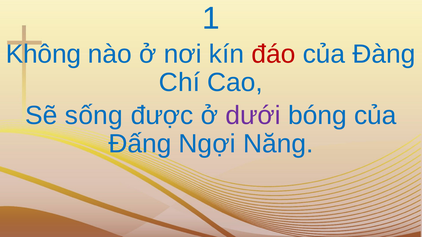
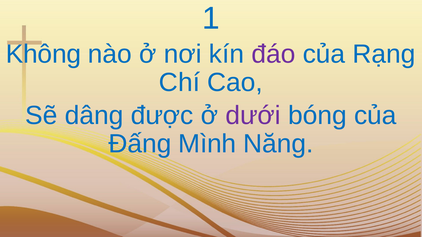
đáo colour: red -> purple (273, 54)
Đàng: Đàng -> Rạng (384, 54)
sống: sống -> dâng (94, 116)
Ngợi: Ngợi -> Mình (207, 144)
